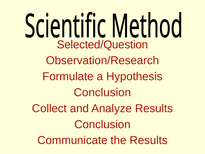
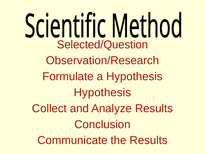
Conclusion: Conclusion -> Hypothesis (102, 92)
